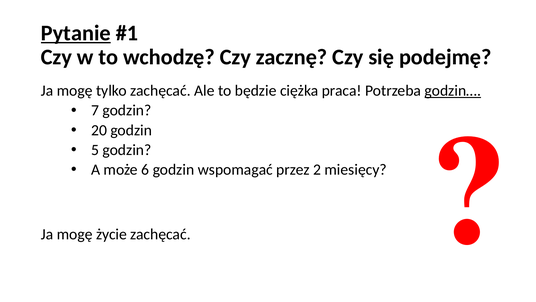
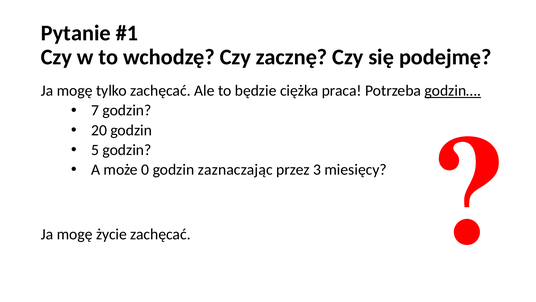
Pytanie underline: present -> none (76, 33)
6: 6 -> 0 (145, 169)
wspomagać: wspomagać -> zaznaczając (235, 169)
2: 2 -> 3 (317, 169)
